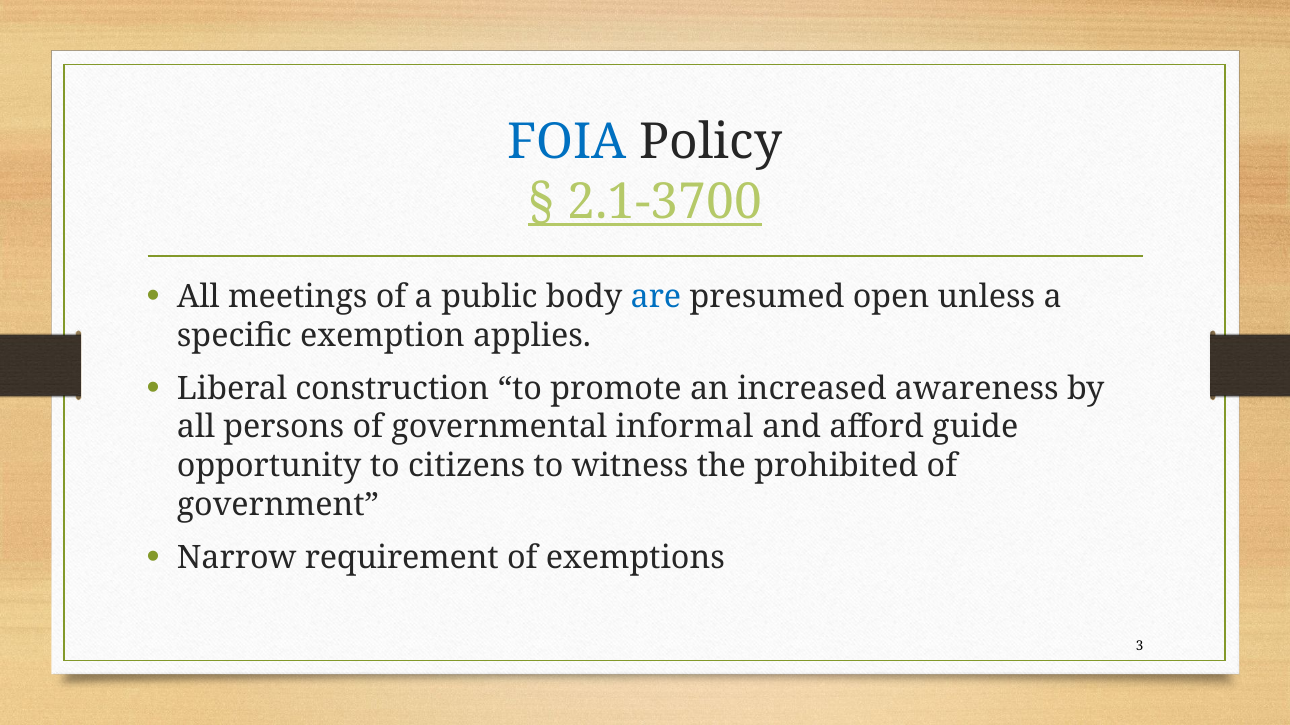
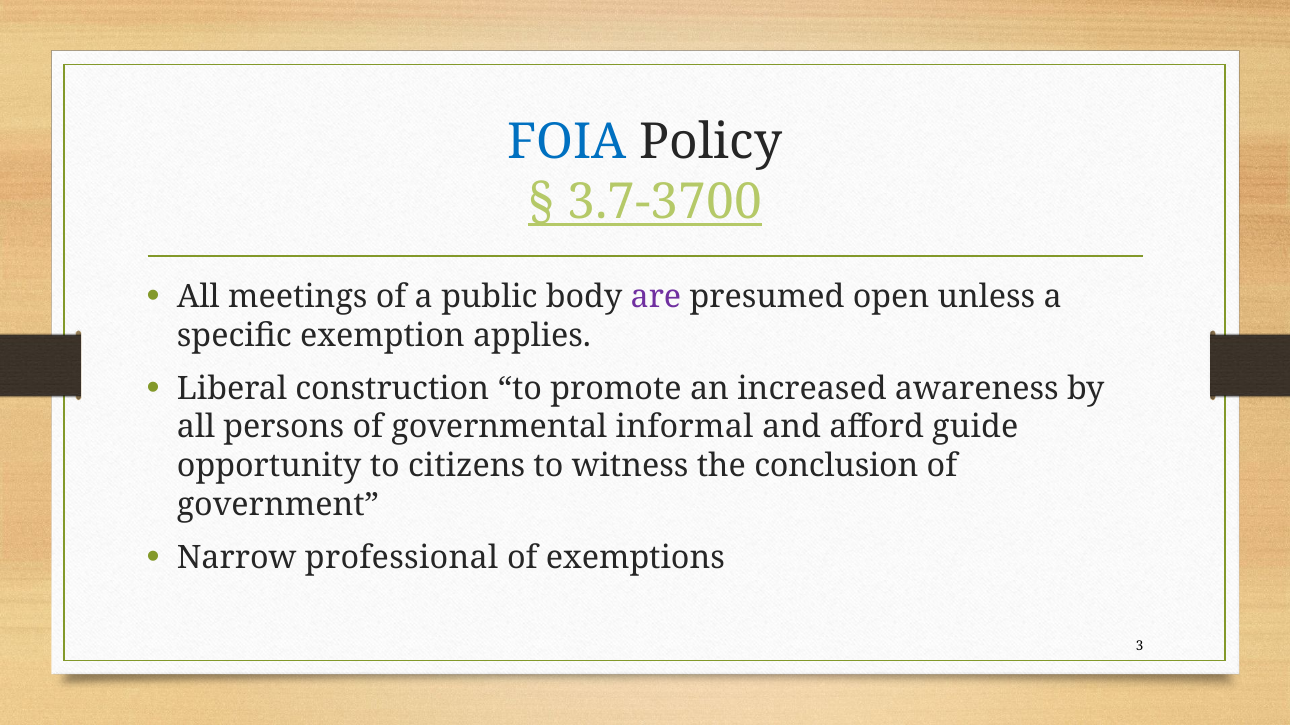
2.1-3700: 2.1-3700 -> 3.7-3700 (665, 202)
are colour: blue -> purple (656, 297)
prohibited: prohibited -> conclusion (836, 466)
requirement: requirement -> professional (402, 558)
